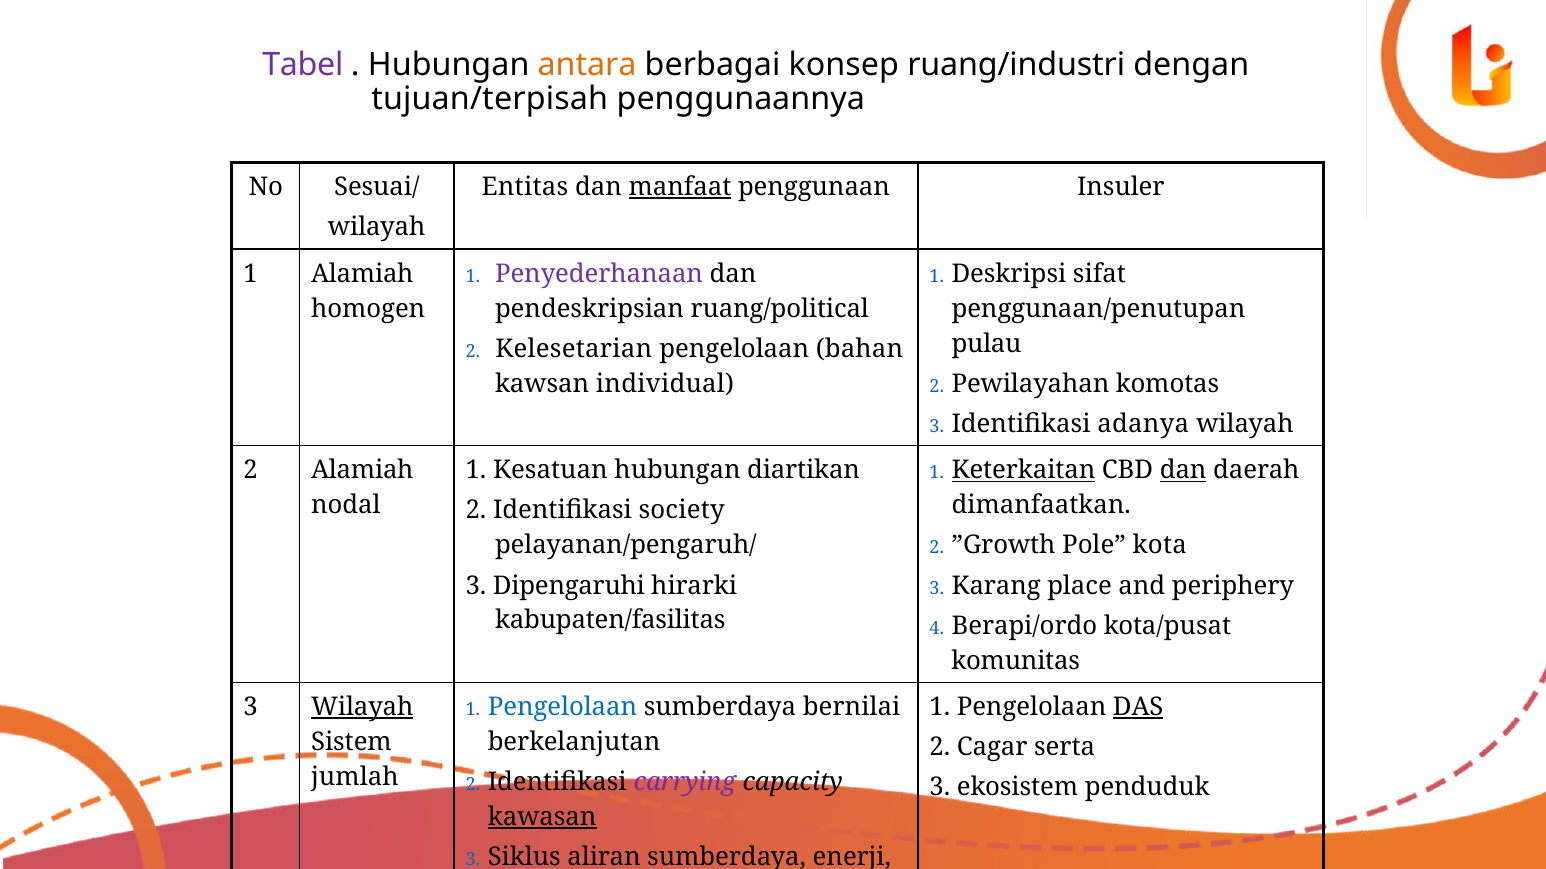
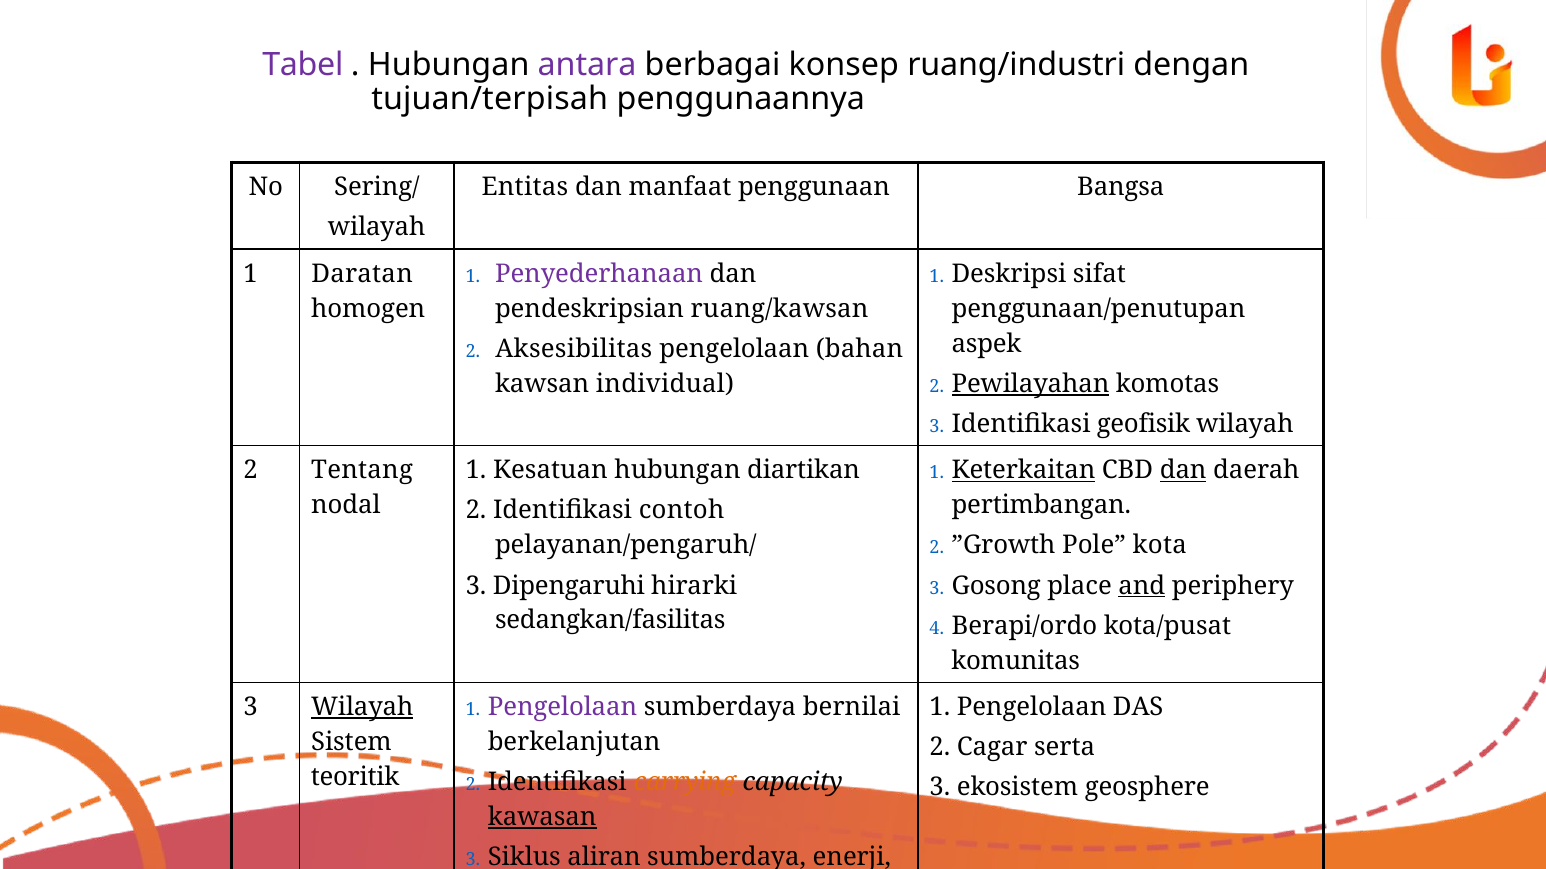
antara colour: orange -> purple (587, 65)
Sesuai/: Sesuai/ -> Sering/ (377, 187)
manfaat underline: present -> none (680, 187)
Insuler: Insuler -> Bangsa (1121, 187)
1 Alamiah: Alamiah -> Daratan (362, 274)
ruang/political: ruang/political -> ruang/kawsan (780, 309)
pulau: pulau -> aspek (987, 344)
Kelesetarian: Kelesetarian -> Aksesibilitas (574, 349)
Pewilayahan underline: none -> present (1031, 384)
adanya: adanya -> geofisik (1144, 424)
2 Alamiah: Alamiah -> Tentang (362, 471)
dimanfaatkan: dimanfaatkan -> pertimbangan (1041, 506)
society: society -> contoh (682, 511)
Karang: Karang -> Gosong (996, 586)
and underline: none -> present (1142, 586)
kabupaten/fasilitas: kabupaten/fasilitas -> sedangkan/fasilitas (610, 621)
DAS underline: present -> none (1138, 708)
Pengelolaan colour: blue -> purple (563, 708)
jumlah: jumlah -> teoritik (355, 778)
carrying colour: purple -> orange (685, 783)
penduduk: penduduk -> geosphere (1147, 788)
